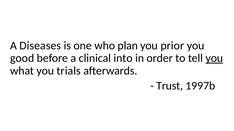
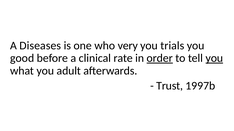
plan: plan -> very (128, 46)
prior: prior -> trials (172, 46)
into: into -> rate (123, 58)
order underline: none -> present (160, 58)
trials: trials -> adult (69, 71)
